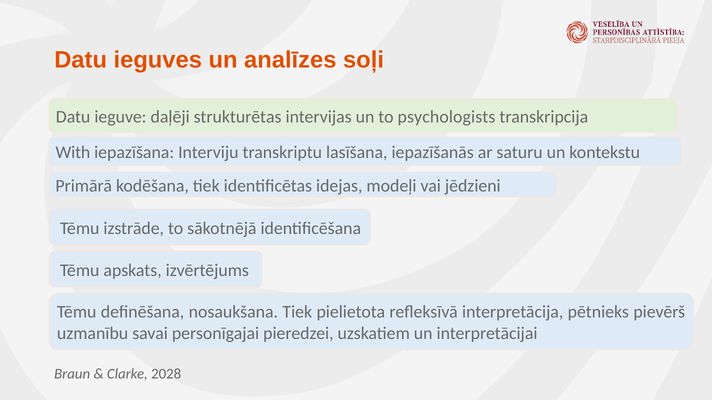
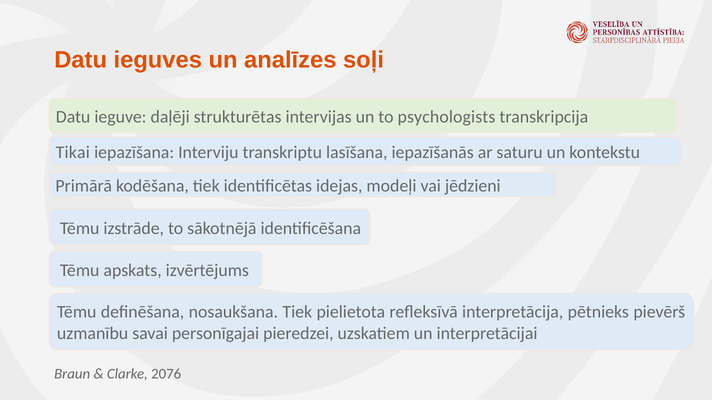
With: With -> Tikai (73, 153)
2028: 2028 -> 2076 (166, 374)
